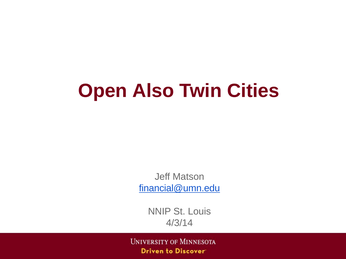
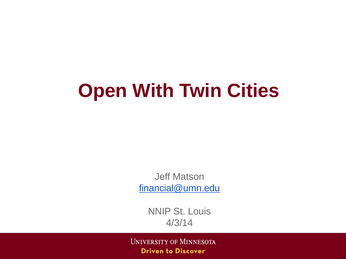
Also: Also -> With (153, 91)
